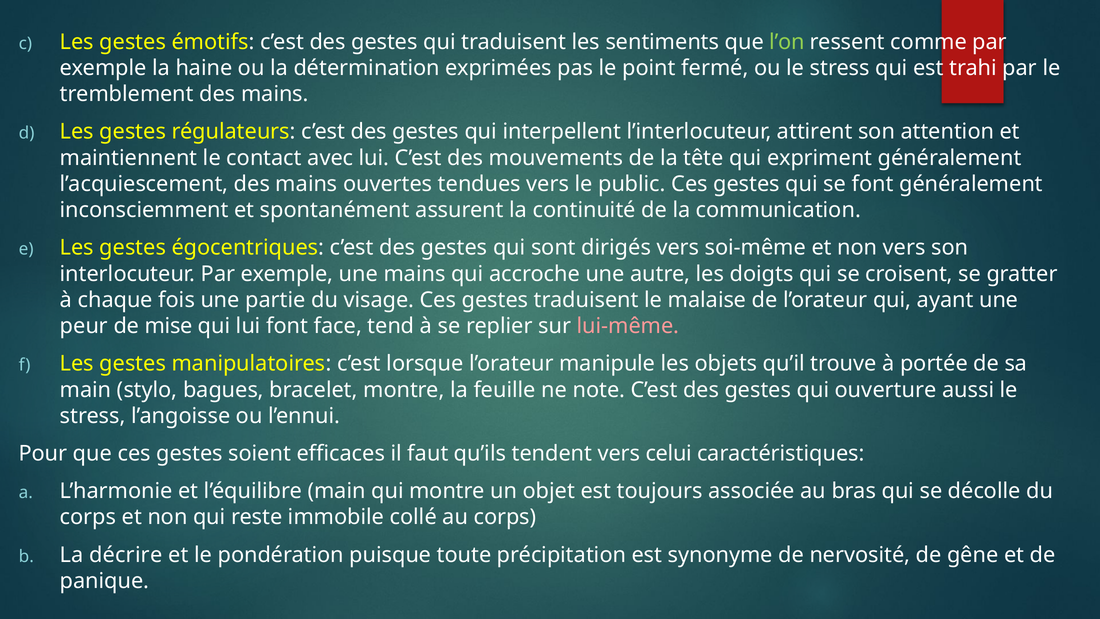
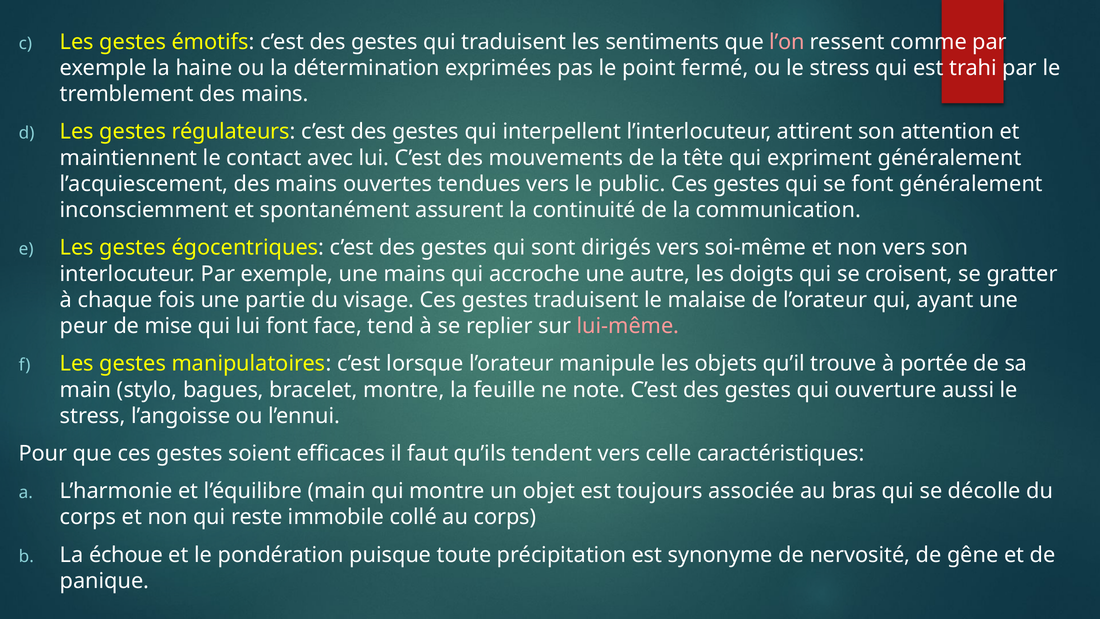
l’on colour: light green -> pink (787, 42)
celui: celui -> celle (669, 453)
décrire: décrire -> échoue (126, 555)
